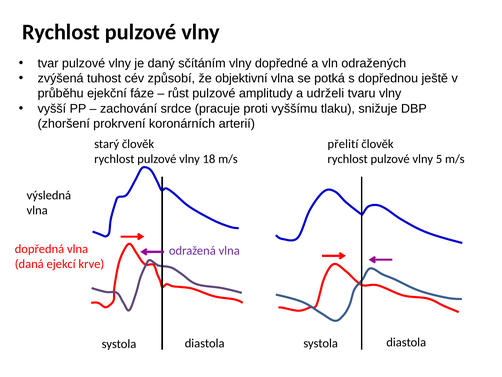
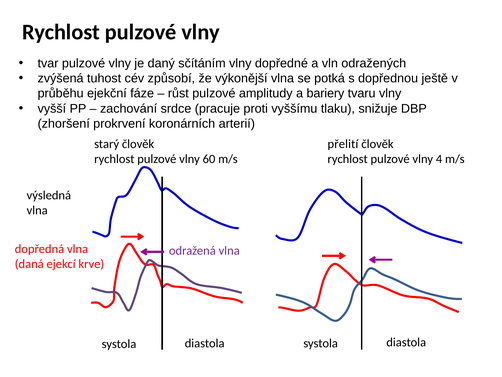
objektivní: objektivní -> výkonější (241, 78)
udrželi: udrželi -> bariery (325, 93)
18: 18 -> 60 (209, 159)
5: 5 -> 4 (439, 159)
